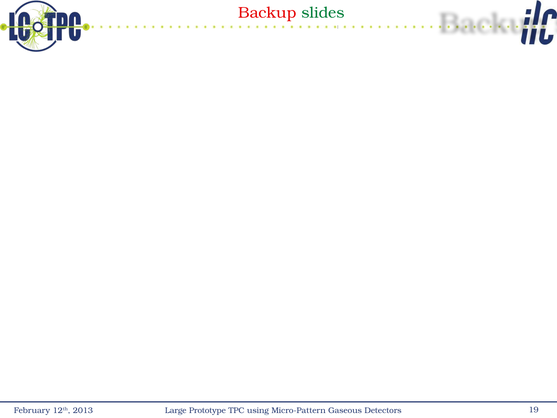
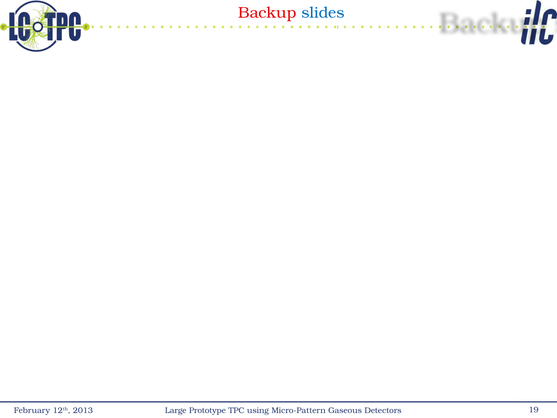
slides colour: green -> blue (323, 13)
